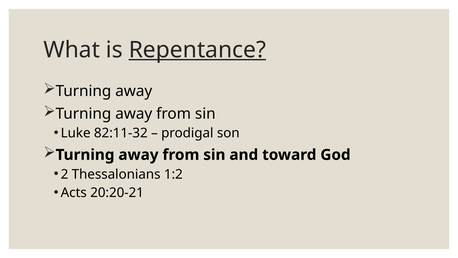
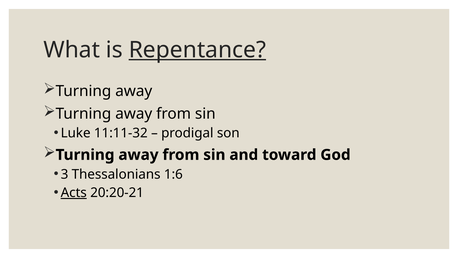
82:11-32: 82:11-32 -> 11:11-32 (121, 133)
2: 2 -> 3 (65, 174)
1:2: 1:2 -> 1:6 (173, 174)
Acts underline: none -> present (74, 192)
